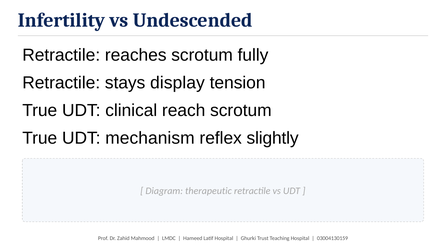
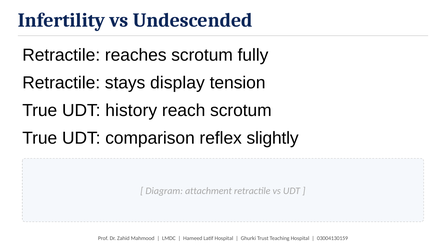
clinical: clinical -> history (131, 110)
mechanism: mechanism -> comparison (150, 138)
therapeutic: therapeutic -> attachment (208, 191)
